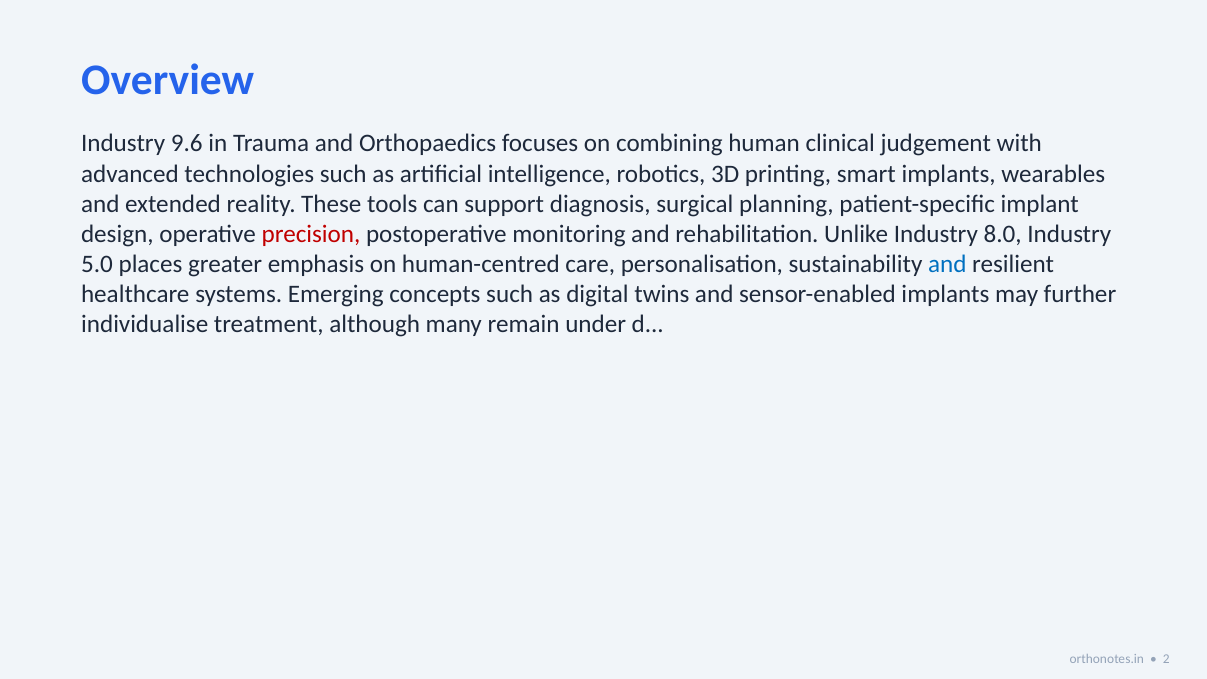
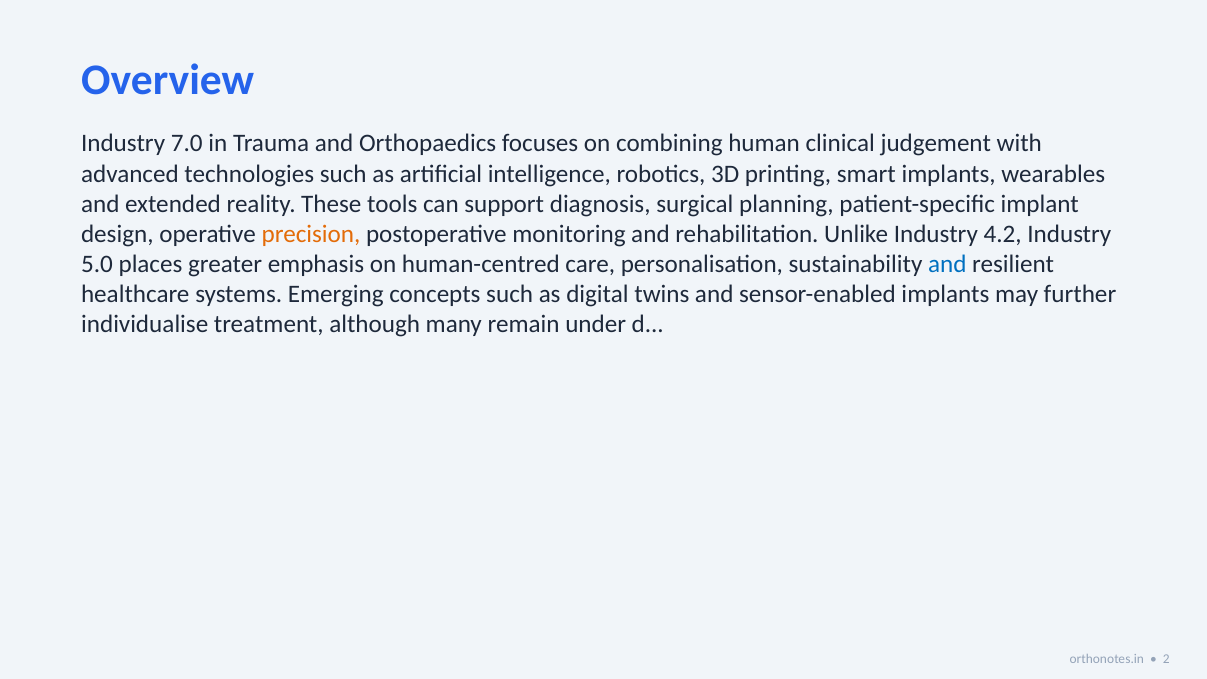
9.6: 9.6 -> 7.0 (187, 144)
precision colour: red -> orange (311, 234)
8.0: 8.0 -> 4.2 (1003, 234)
